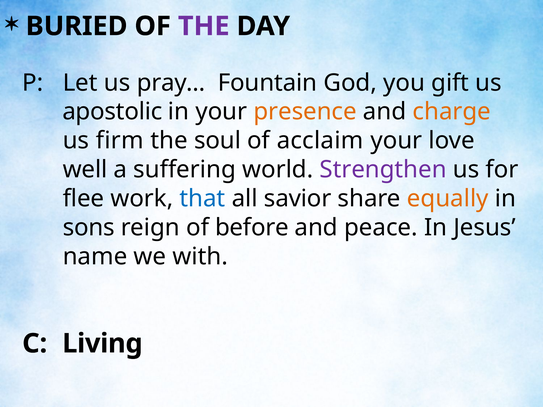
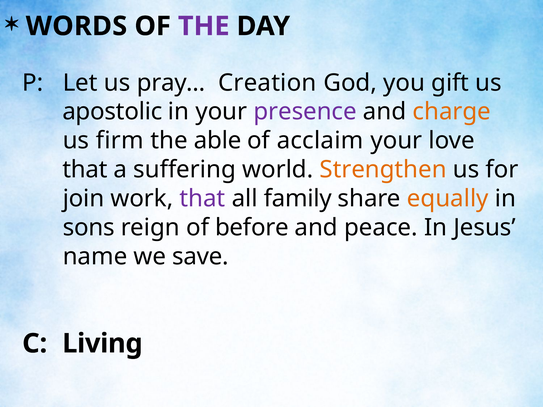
BURIED: BURIED -> WORDS (76, 26)
Fountain: Fountain -> Creation (267, 83)
presence colour: orange -> purple (305, 112)
soul: soul -> able (218, 141)
well: well -> that (85, 170)
Strengthen colour: purple -> orange (383, 170)
flee: flee -> join (84, 199)
that colour: blue -> purple (202, 199)
savior: savior -> family (298, 199)
with: with -> save (200, 257)
